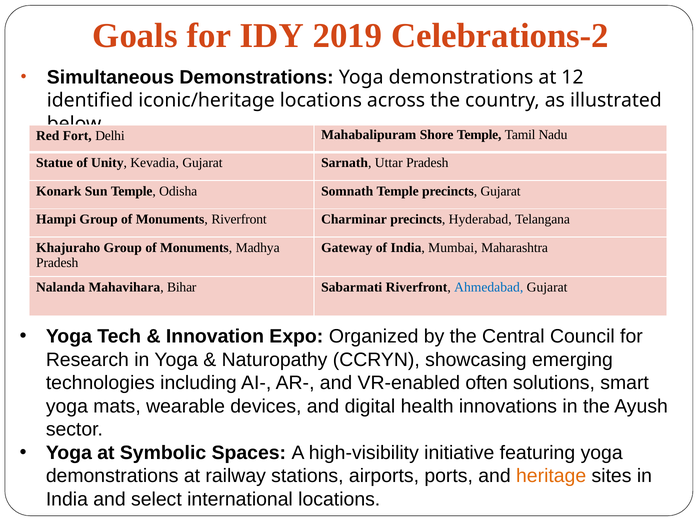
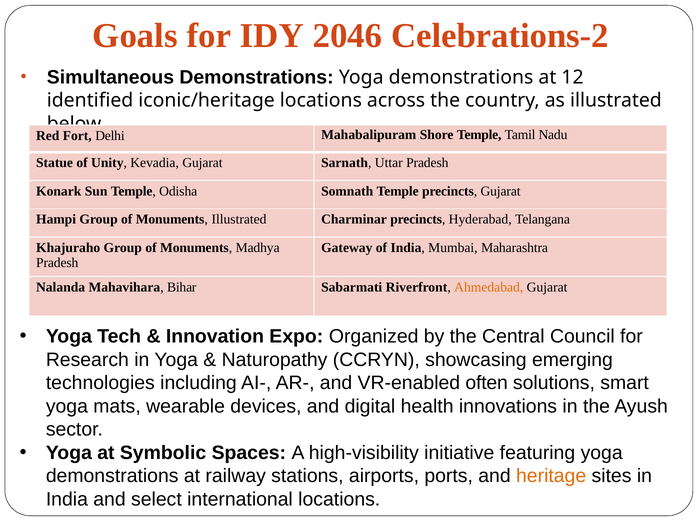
2019: 2019 -> 2046 (347, 36)
Monuments Riverfront: Riverfront -> Illustrated (239, 220)
Ahmedabad colour: blue -> orange (489, 287)
